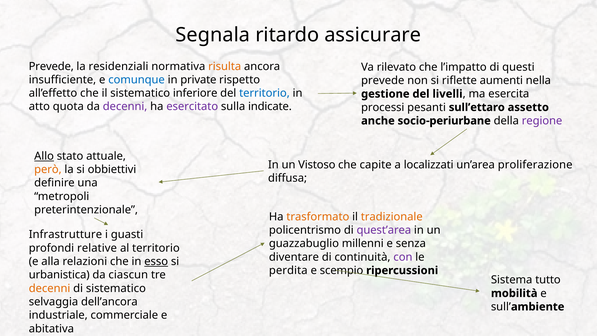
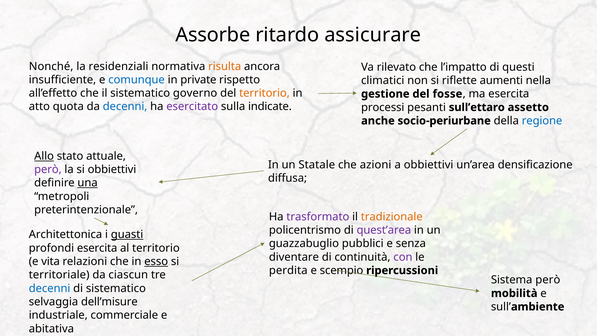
Segnala: Segnala -> Assorbe (213, 35)
Prevede: Prevede -> Nonché (51, 66)
prevede: prevede -> climatici (383, 80)
inferiore: inferiore -> governo (195, 93)
territorio colour: blue -> orange (264, 93)
livelli: livelli -> fosse (447, 94)
decenni colour: purple -> blue (125, 107)
regione colour: purple -> blue (542, 121)
Vistoso: Vistoso -> Statale (317, 165)
capite: capite -> azioni (376, 165)
a localizzati: localizzati -> obbiettivi (429, 165)
proliferazione: proliferazione -> densificazione (535, 165)
però colour: orange -> purple (48, 169)
una underline: none -> present (88, 183)
trasformato colour: orange -> purple (318, 217)
Infrastrutture: Infrastrutture -> Architettonica (65, 234)
guasti underline: none -> present (127, 234)
millenni: millenni -> pubblici (363, 243)
profondi relative: relative -> esercita (97, 248)
alla: alla -> vita (51, 261)
urbanistica: urbanistica -> territoriale (59, 275)
Sistema tutto: tutto -> però (548, 280)
decenni colour: orange -> blue (50, 288)
dell’ancora: dell’ancora -> dell’misure (109, 302)
